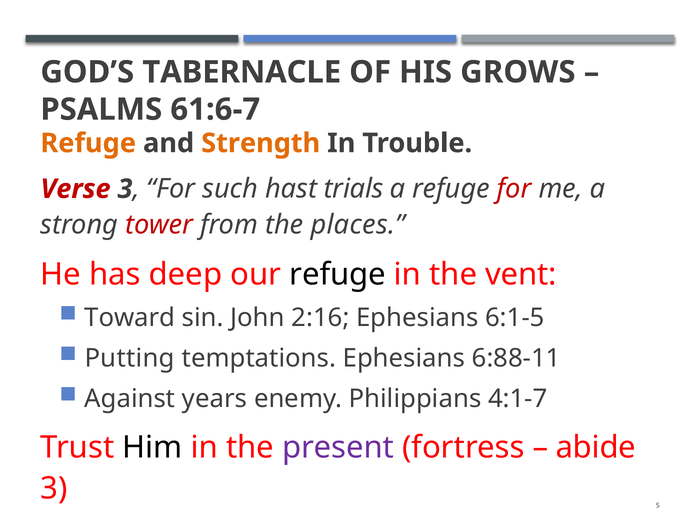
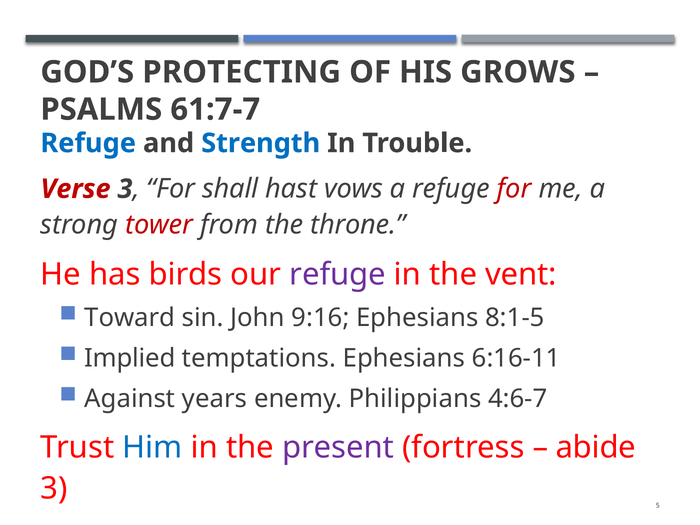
TABERNACLE: TABERNACLE -> PROTECTING (242, 72)
61:6-7: 61:6-7 -> 61:7-7 (215, 109)
Refuge colour: orange -> blue (88, 143)
Strength colour: orange -> blue (261, 143)
such: such -> shall (230, 189)
trials: trials -> vows (354, 189)
places: places -> throne (358, 225)
deep: deep -> birds (185, 275)
refuge colour: black -> purple (338, 275)
2:16: 2:16 -> 9:16 (321, 318)
6:1-5: 6:1-5 -> 8:1-5 (515, 318)
Putting: Putting -> Implied (130, 358)
6:88-11: 6:88-11 -> 6:16-11 (516, 358)
4:1-7: 4:1-7 -> 4:6-7 (518, 399)
Him colour: black -> blue (152, 448)
